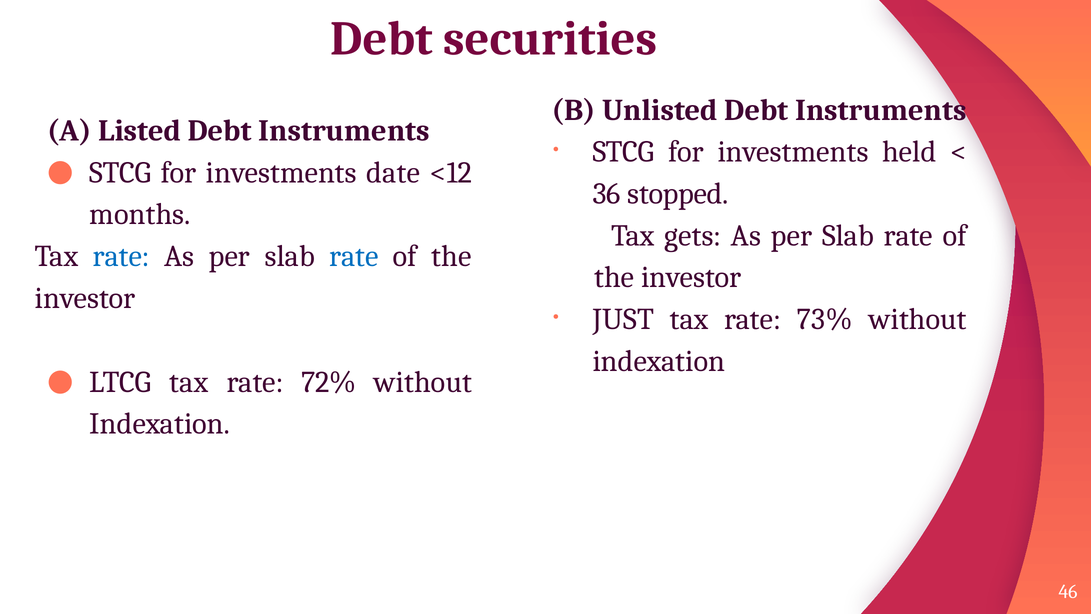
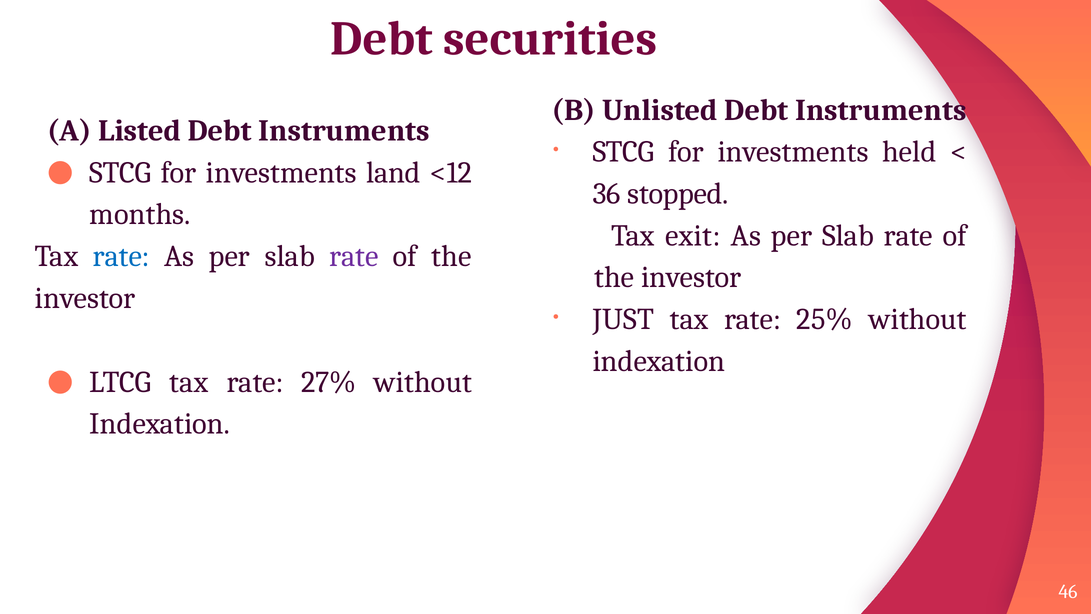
date: date -> land (393, 172)
gets: gets -> exit (693, 235)
rate colour: blue -> purple (354, 256)
73%: 73% -> 25% (825, 319)
72%: 72% -> 27% (329, 382)
